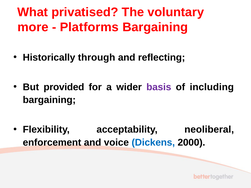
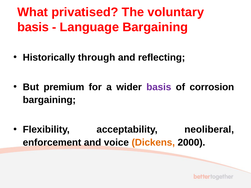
more: more -> basis (33, 27)
Platforms: Platforms -> Language (89, 27)
provided: provided -> premium (64, 87)
including: including -> corrosion (212, 87)
Dickens colour: blue -> orange (153, 143)
